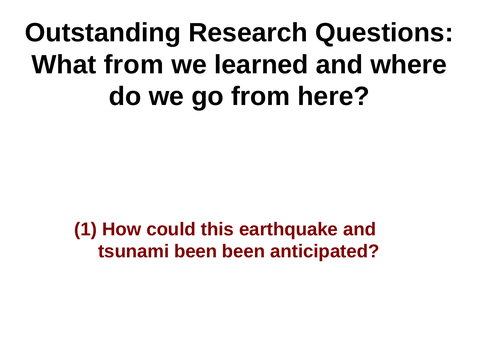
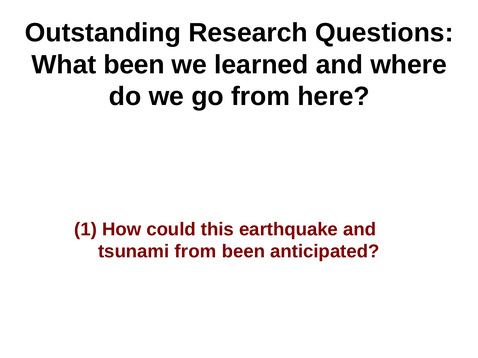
What from: from -> been (134, 65)
tsunami been: been -> from (195, 252)
